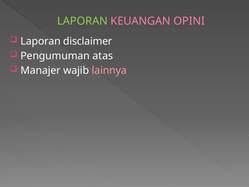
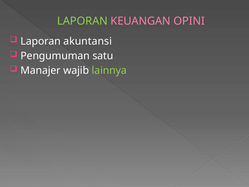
disclaimer: disclaimer -> akuntansi (88, 41)
atas: atas -> satu (103, 56)
lainnya colour: pink -> light green (109, 70)
